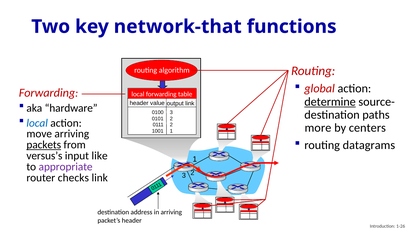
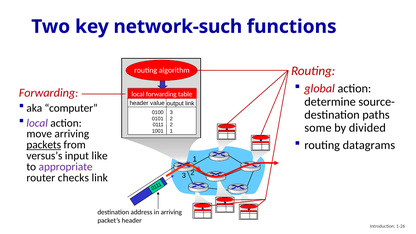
network-that: network-that -> network-such (178, 27)
determine underline: present -> none (330, 102)
hardware: hardware -> computer (71, 108)
local colour: blue -> purple (37, 123)
more: more -> some (318, 128)
centers: centers -> divided (367, 128)
